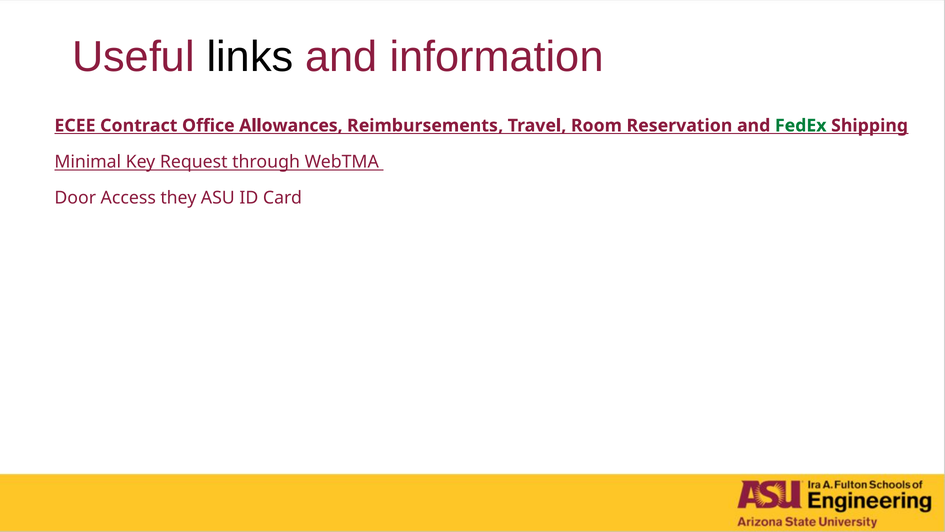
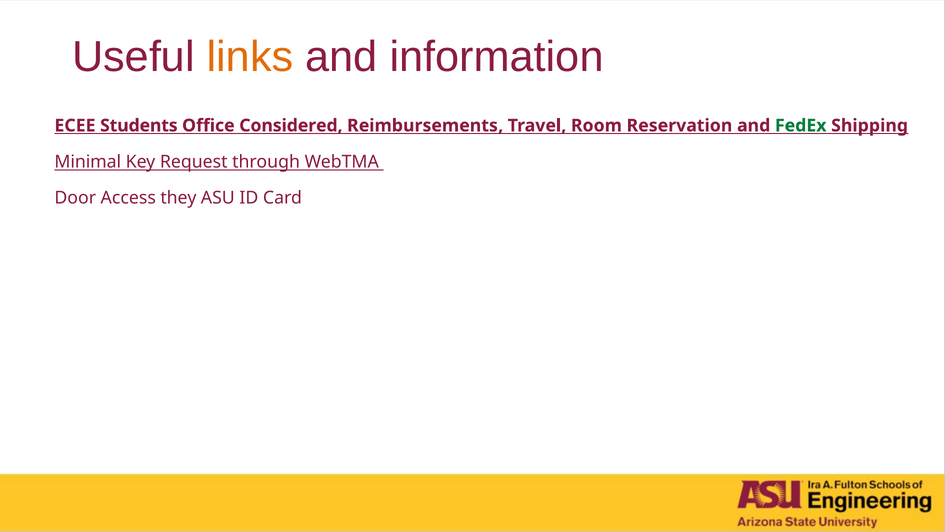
links colour: black -> orange (250, 57)
Contract: Contract -> Students (139, 125)
Allowances: Allowances -> Considered (291, 125)
